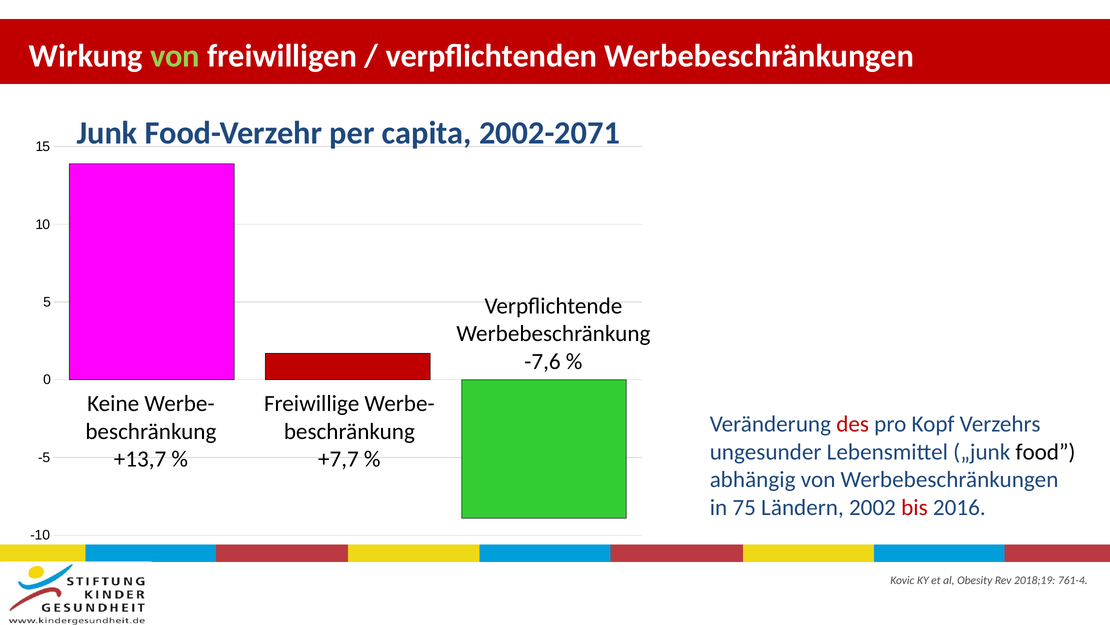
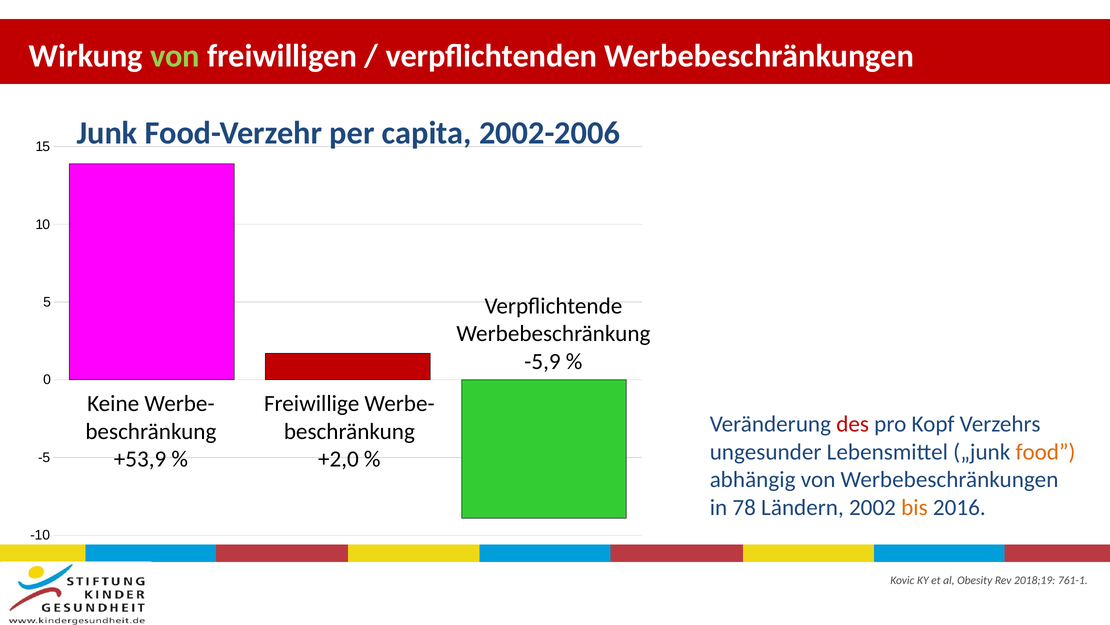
2002-2071: 2002-2071 -> 2002-2006 (549, 133)
-7,6: -7,6 -> -5,9 (543, 361)
food colour: black -> orange (1046, 452)
+13,7: +13,7 -> +53,9 (140, 459)
+7,7: +7,7 -> +2,0 (338, 459)
75: 75 -> 78 (744, 507)
bis colour: red -> orange (914, 507)
761-4: 761-4 -> 761-1 (1073, 580)
